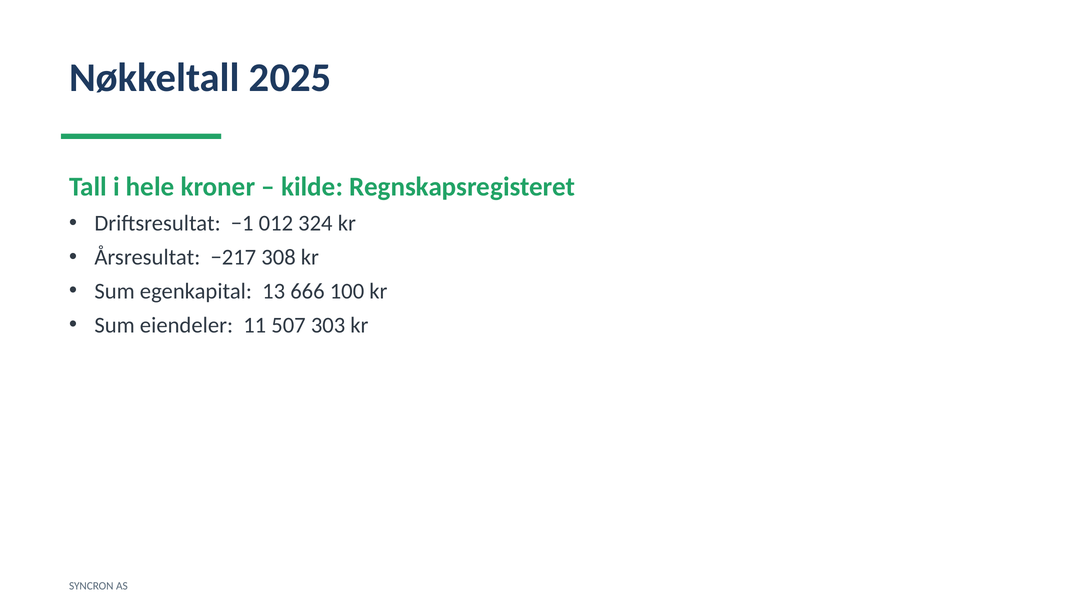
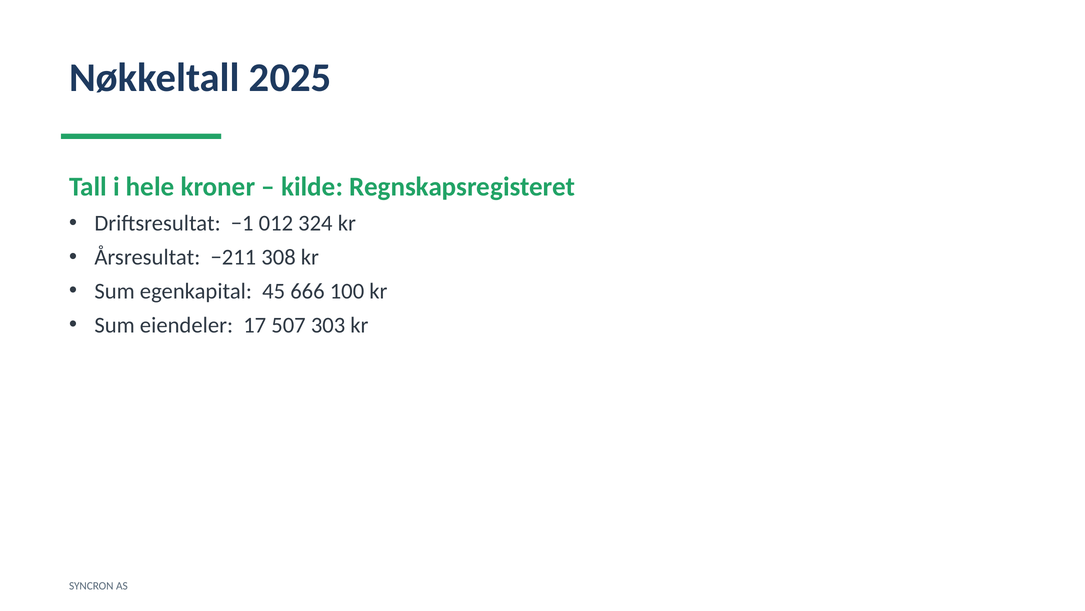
−217: −217 -> −211 (233, 257)
13: 13 -> 45 (274, 291)
11: 11 -> 17 (255, 325)
